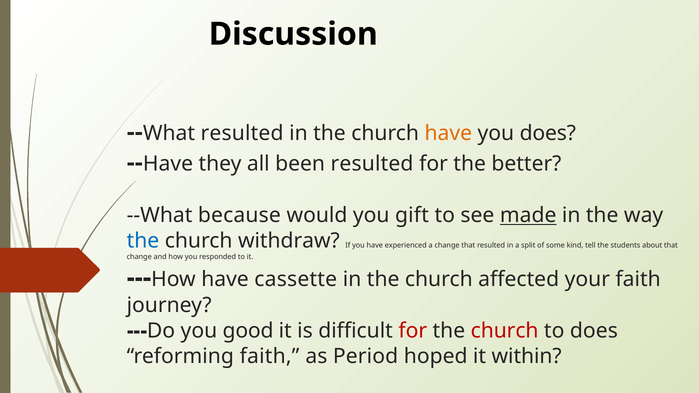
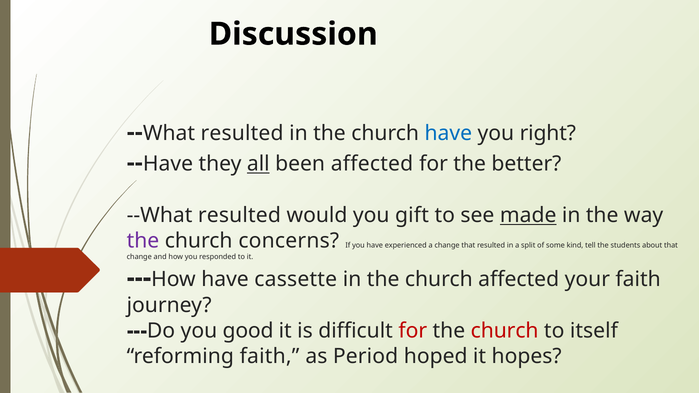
have colour: orange -> blue (448, 133)
you does: does -> right (548, 133)
all underline: none -> present (258, 164)
been resulted: resulted -> affected (372, 164)
because: because -> resulted (239, 215)
the colour: blue -> purple (143, 241)
withdraw: withdraw -> concerns (289, 241)
to does: does -> itself (594, 331)
within: within -> hopes (527, 356)
